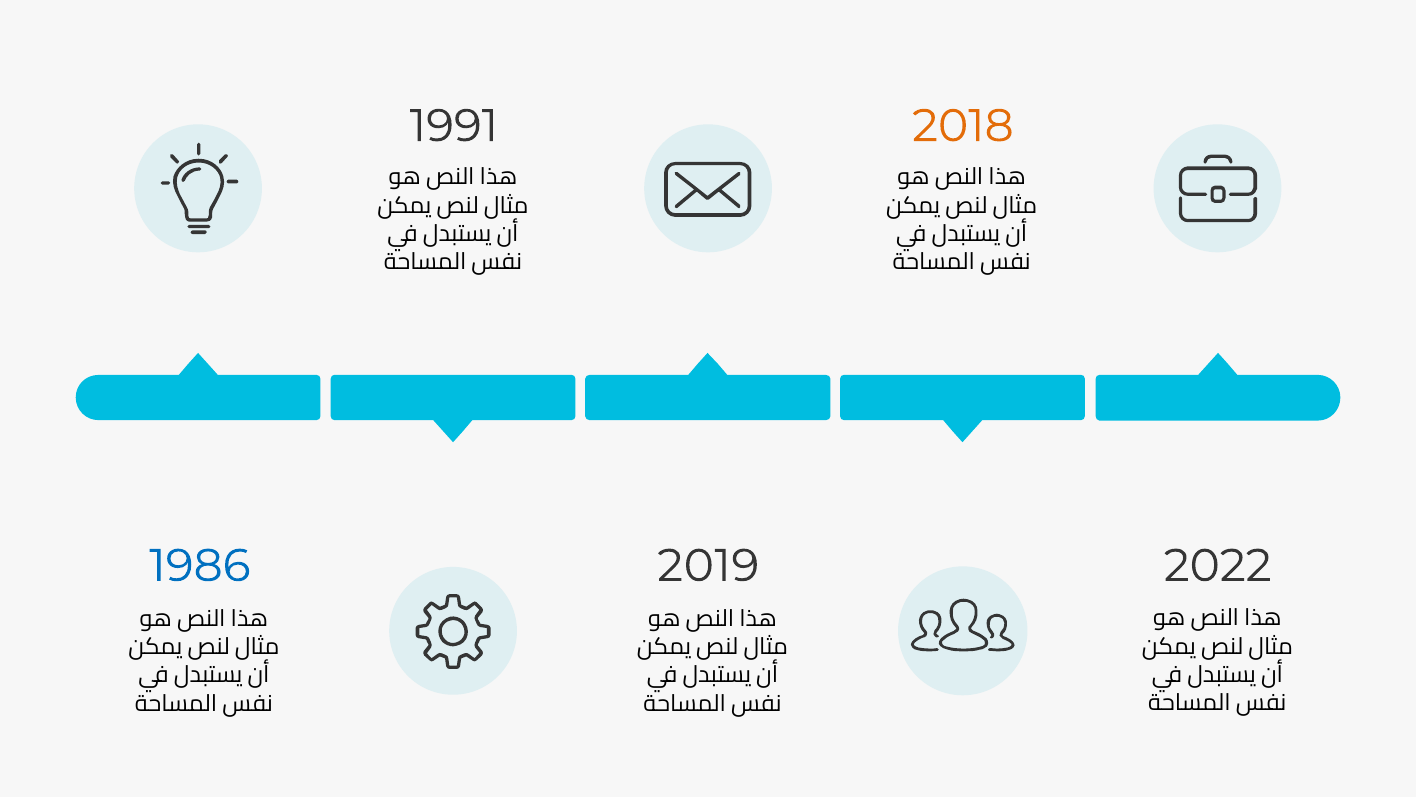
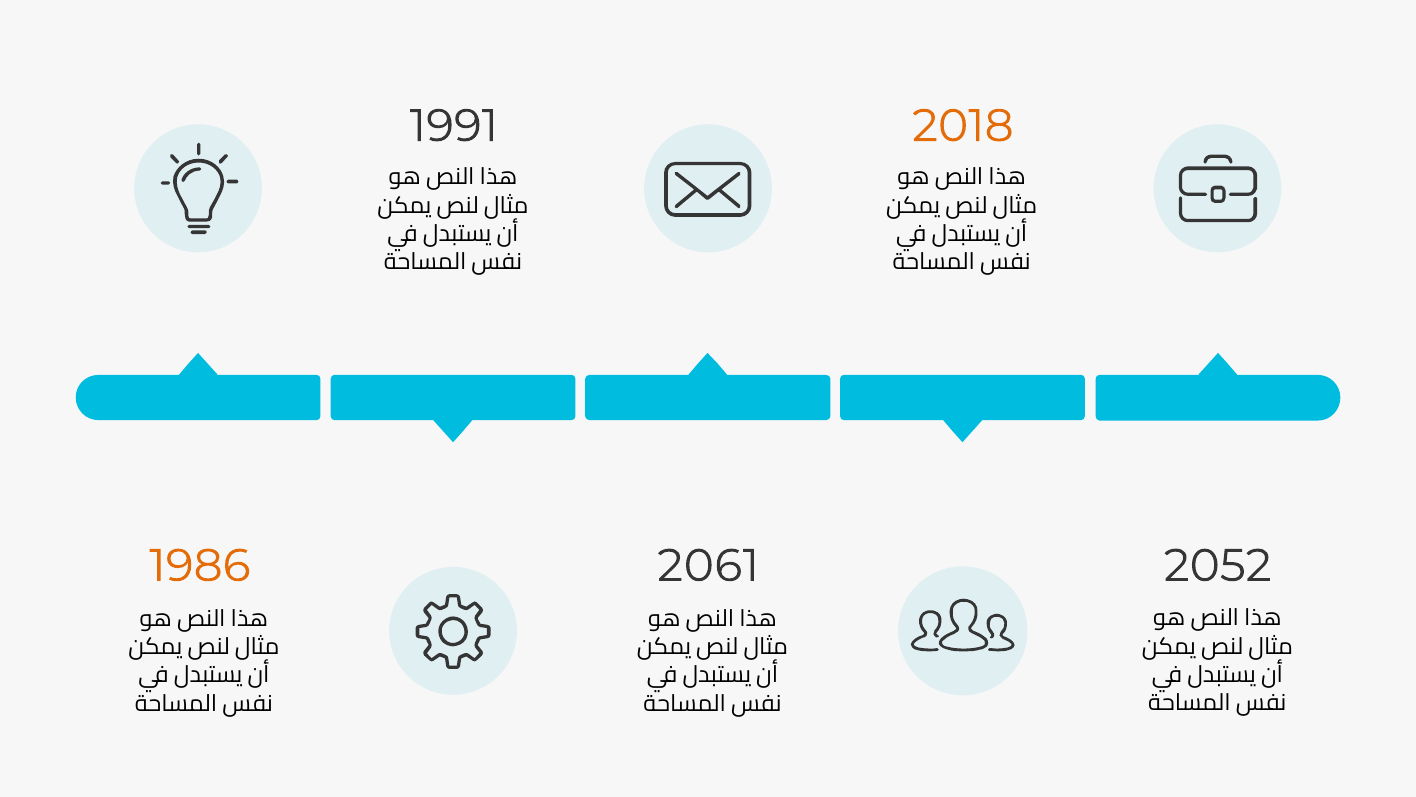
1986 colour: blue -> orange (200, 565)
2019: 2019 -> 2061 (708, 565)
2022: 2022 -> 2052 (1218, 565)
